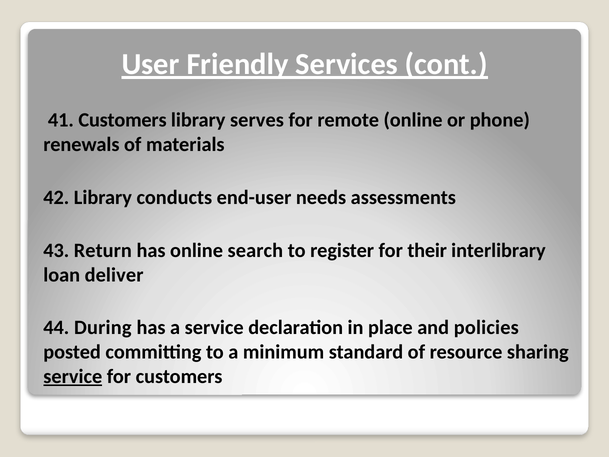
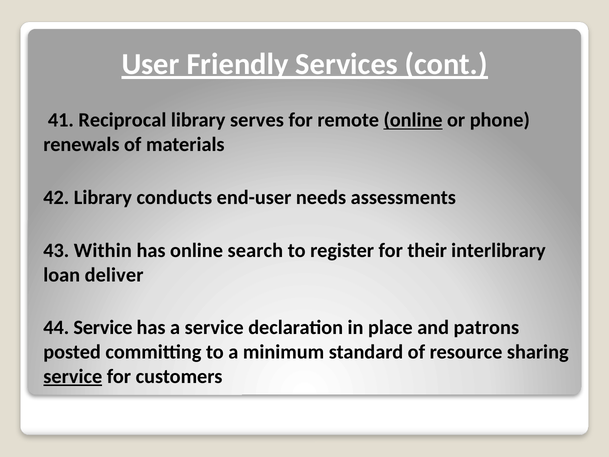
41 Customers: Customers -> Reciprocal (122, 120)
online underline: none -> present (413, 120)
Return: Return -> Within (103, 250)
44 During: During -> Service (103, 328)
policies: policies -> patrons (486, 328)
